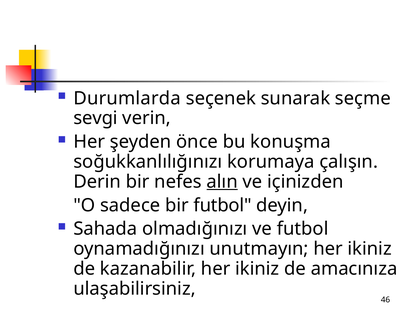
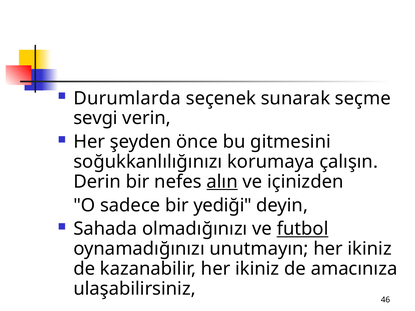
konuşma: konuşma -> gitmesini (291, 142)
bir futbol: futbol -> yediği (223, 205)
futbol underline: none -> present (303, 229)
